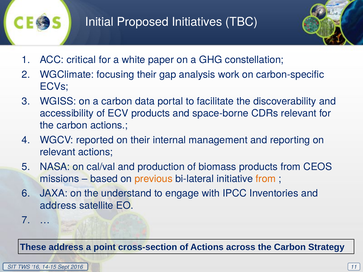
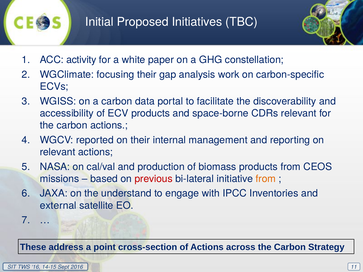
critical: critical -> activity (81, 60)
previous colour: orange -> red (154, 179)
address: address -> external (58, 206)
